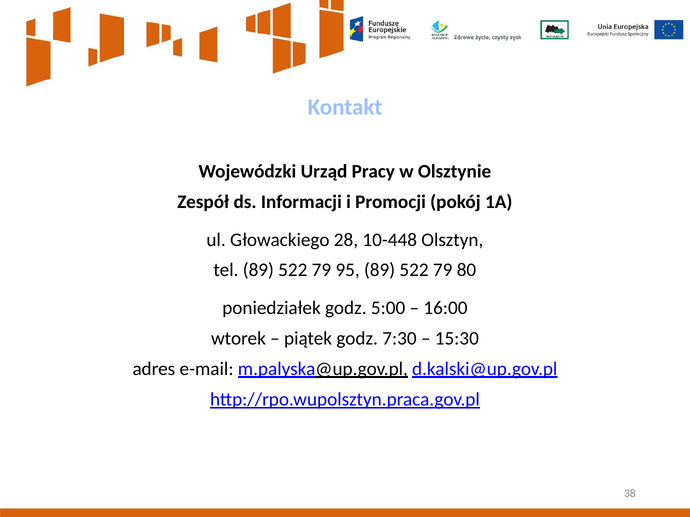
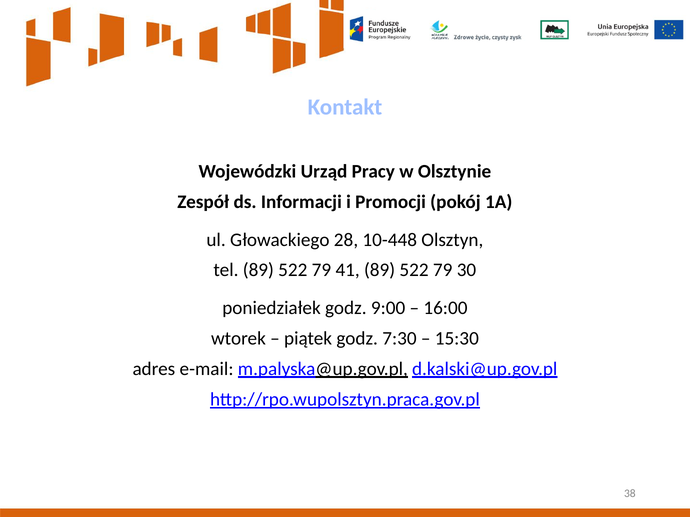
95: 95 -> 41 (348, 270)
80: 80 -> 30 (466, 270)
5:00: 5:00 -> 9:00 (388, 308)
